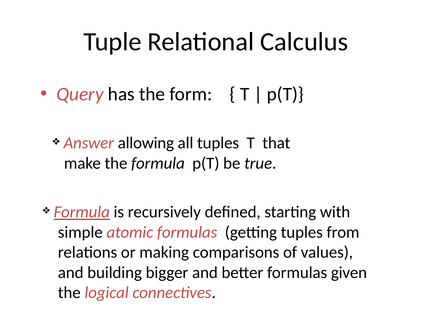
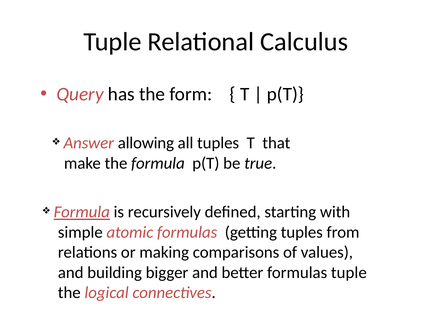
formulas given: given -> tuple (349, 273)
